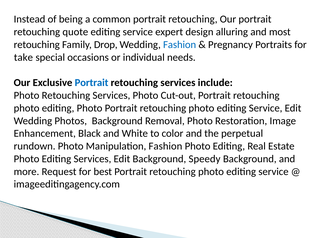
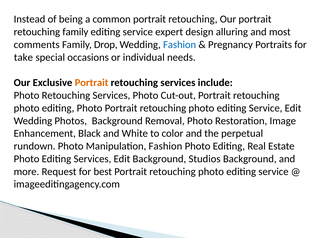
retouching quote: quote -> family (75, 32)
retouching: retouching -> comments (37, 45)
Portrait colour: blue -> orange (92, 83)
Speedy: Speedy -> Studios (205, 159)
